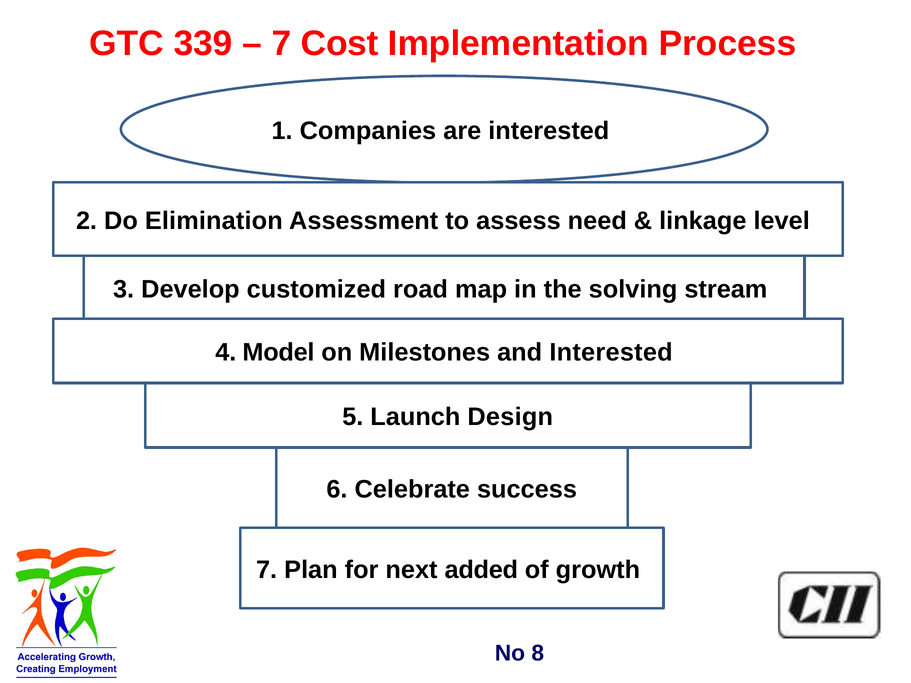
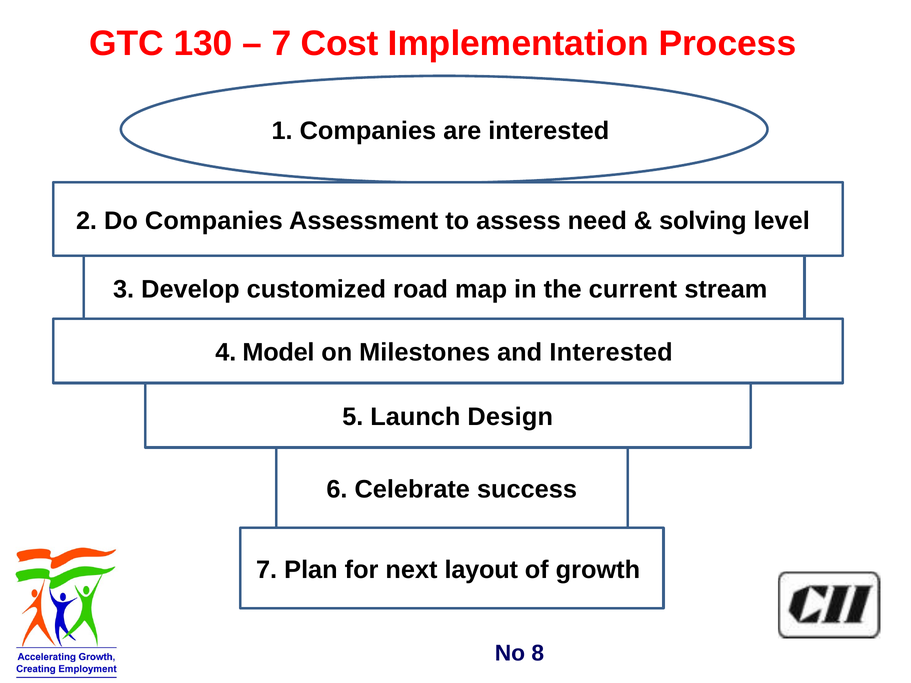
339: 339 -> 130 (203, 44)
Do Elimination: Elimination -> Companies (214, 221)
linkage: linkage -> solving (703, 221)
solving: solving -> current (633, 290)
added: added -> layout (481, 570)
